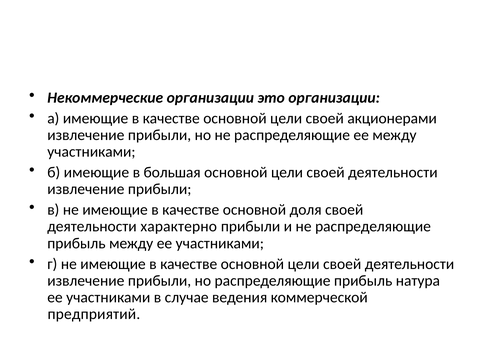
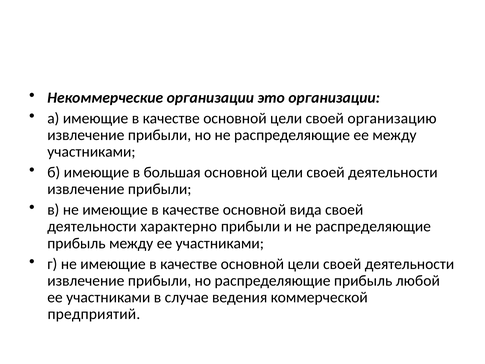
акционерами: акционерами -> организацию (392, 118)
доля: доля -> вида (306, 210)
натура: натура -> любой (418, 280)
